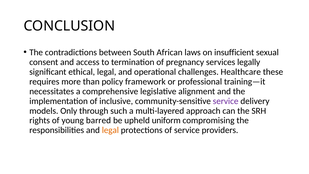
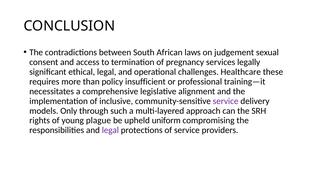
insufficient: insufficient -> judgement (234, 52)
framework: framework -> insufficient (145, 81)
barred: barred -> plague (98, 120)
legal colour: orange -> purple (110, 130)
